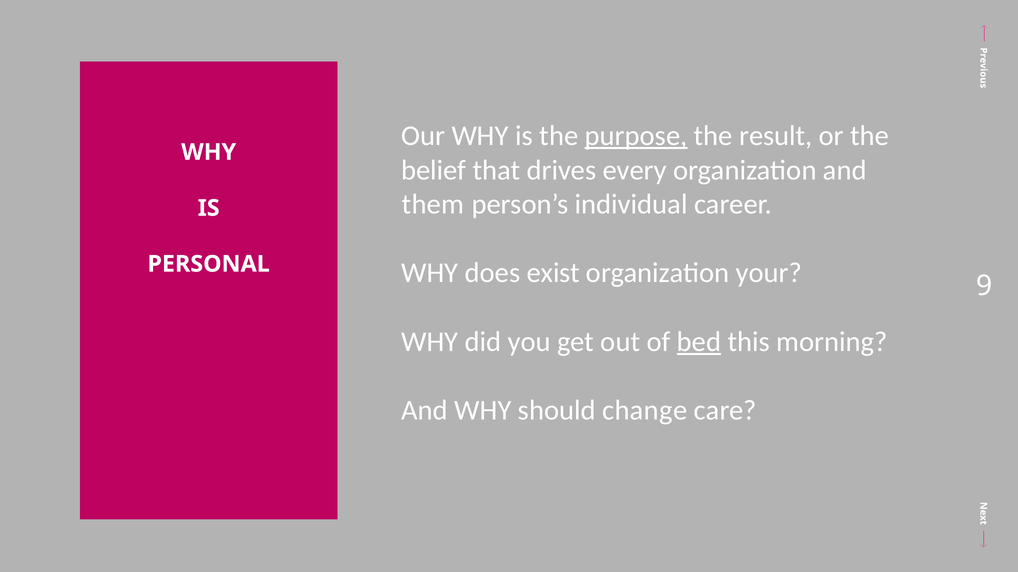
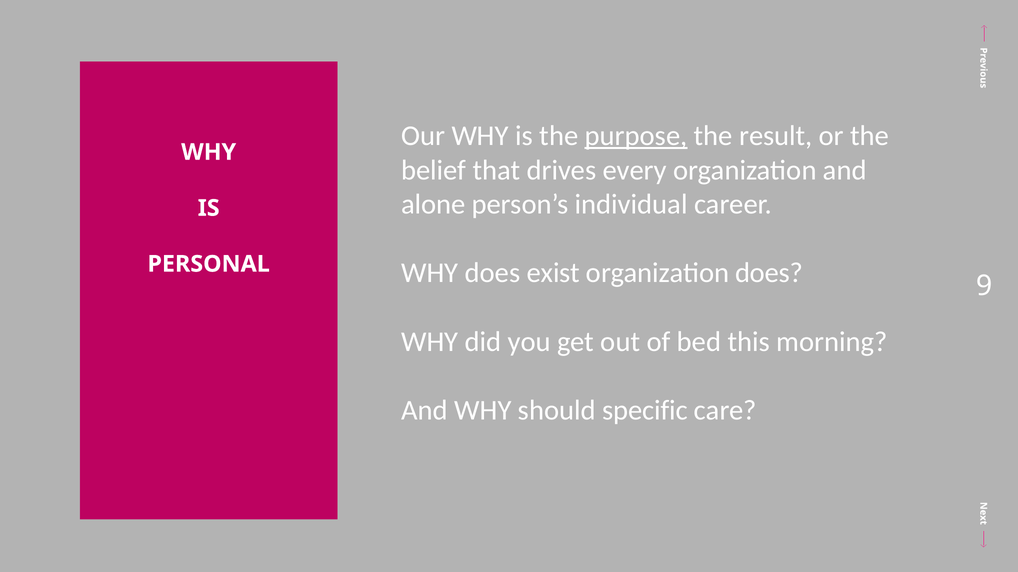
them: them -> alone (433, 205)
organization your: your -> does (769, 273)
bed underline: present -> none (699, 342)
change: change -> specific (645, 411)
